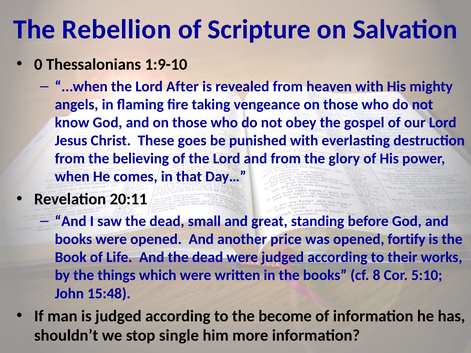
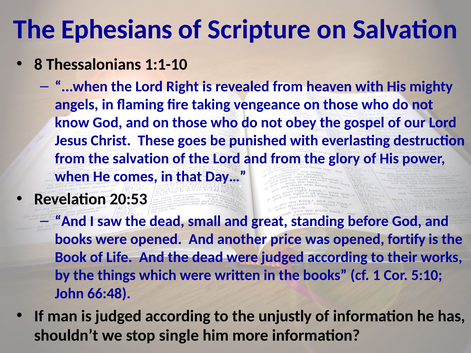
Rebellion: Rebellion -> Ephesians (117, 29)
0: 0 -> 8 (38, 64)
1:9-10: 1:9-10 -> 1:1-10 (166, 64)
After: After -> Right (183, 86)
the believing: believing -> salvation (141, 159)
20:11: 20:11 -> 20:53 (128, 199)
8: 8 -> 1 (376, 276)
15:48: 15:48 -> 66:48 (109, 294)
become: become -> unjustly (285, 316)
